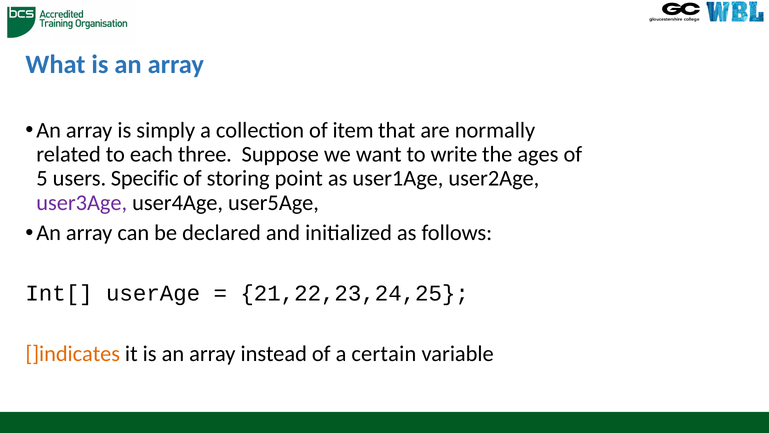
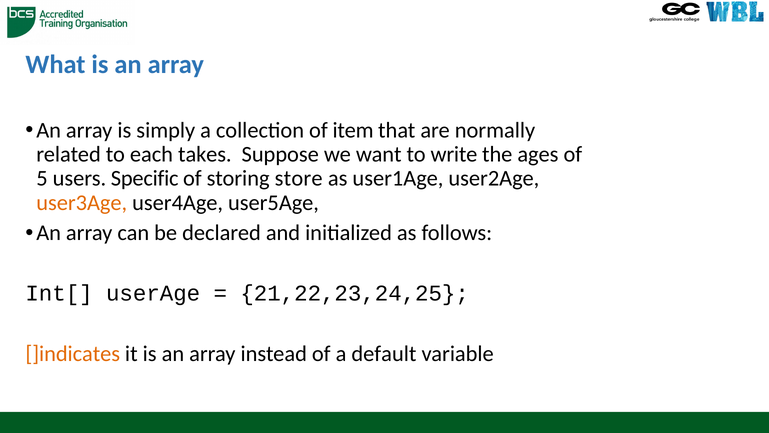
three: three -> takes (205, 154)
point: point -> store (299, 178)
user3Age colour: purple -> orange (82, 203)
certain: certain -> default (384, 353)
